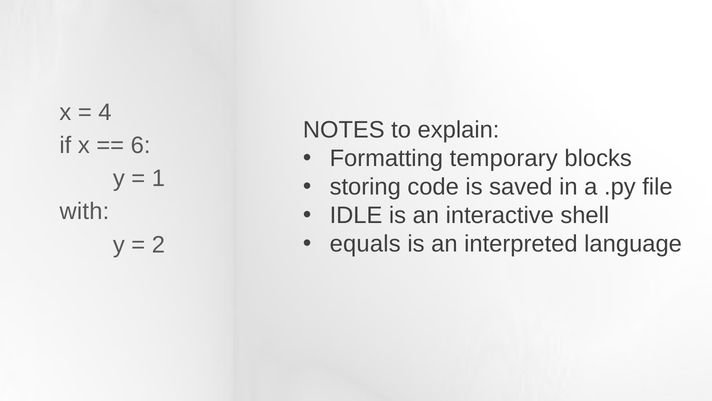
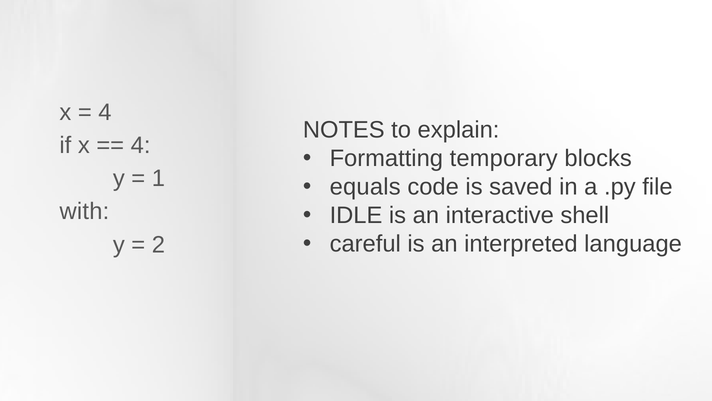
6: 6 -> 4 (141, 145)
storing: storing -> equals (365, 187)
equals: equals -> careful (365, 244)
